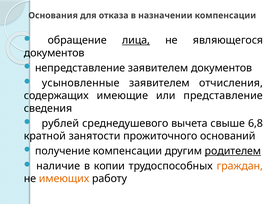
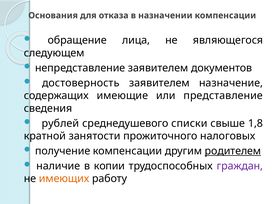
лица underline: present -> none (136, 40)
документов: документов -> следующем (54, 53)
усыновленные: усыновленные -> достоверность (81, 83)
отчисления: отчисления -> назначение (231, 83)
вычета: вычета -> списки (189, 123)
6,8: 6,8 -> 1,8 (256, 123)
оснований: оснований -> налоговых (228, 136)
граждан colour: orange -> purple (240, 166)
